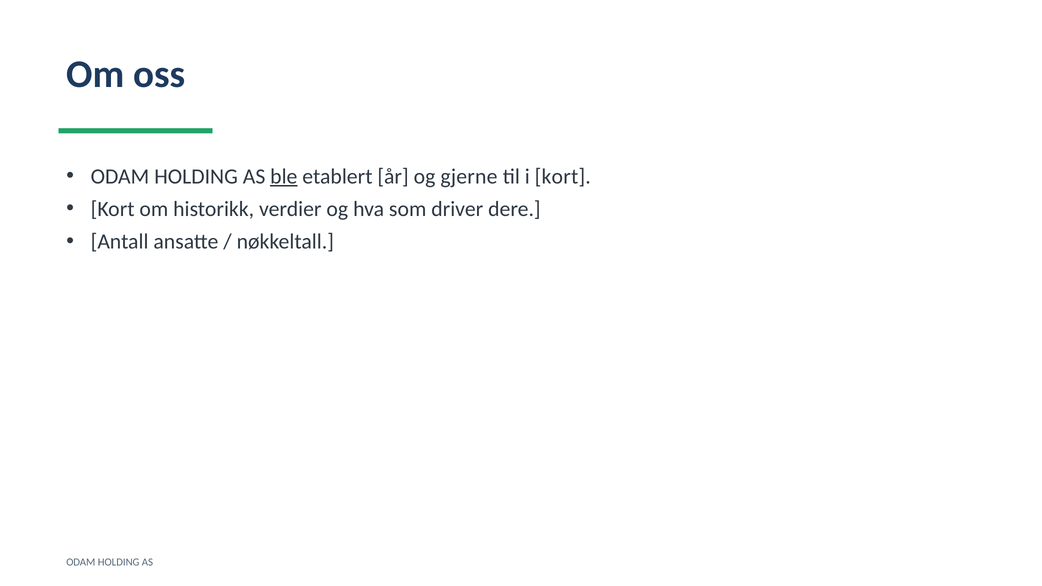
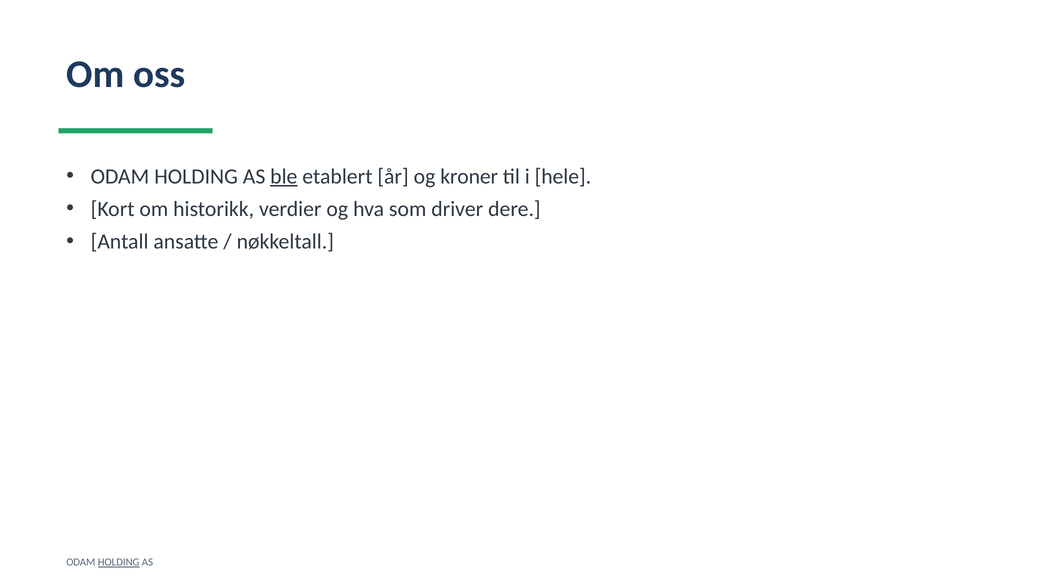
gjerne: gjerne -> kroner (469, 176)
i kort: kort -> hele (563, 176)
HOLDING underline: none -> present (119, 562)
